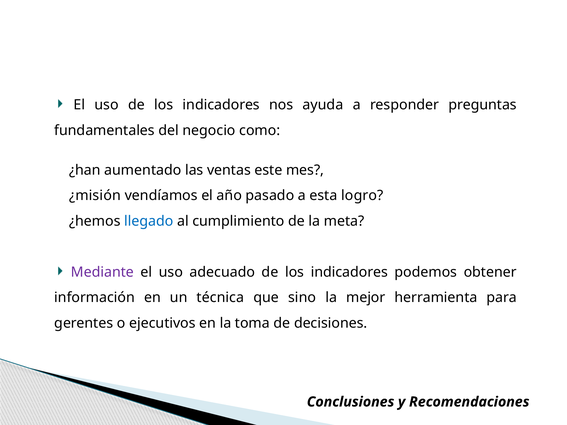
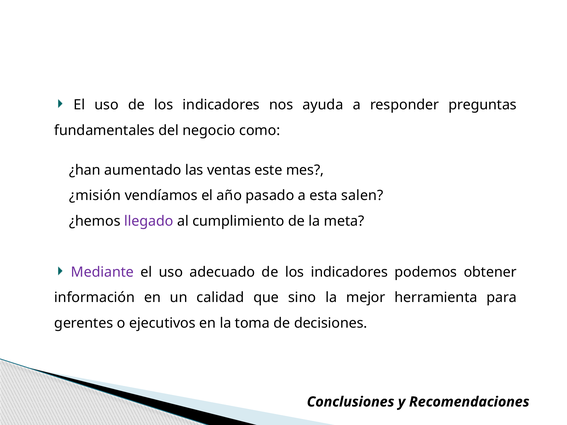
logro: logro -> salen (362, 196)
llegado colour: blue -> purple (149, 221)
técnica: técnica -> calidad (220, 298)
